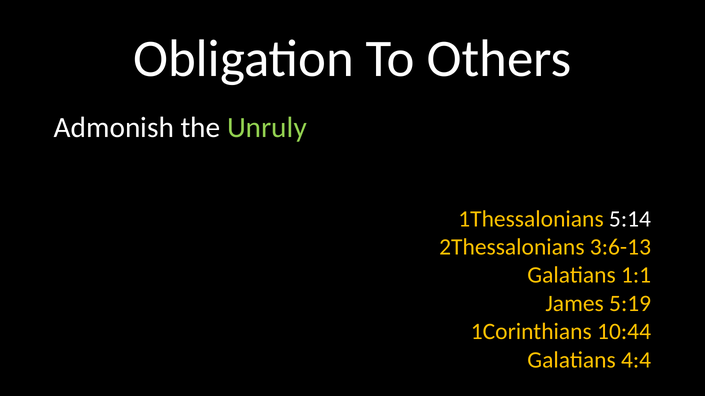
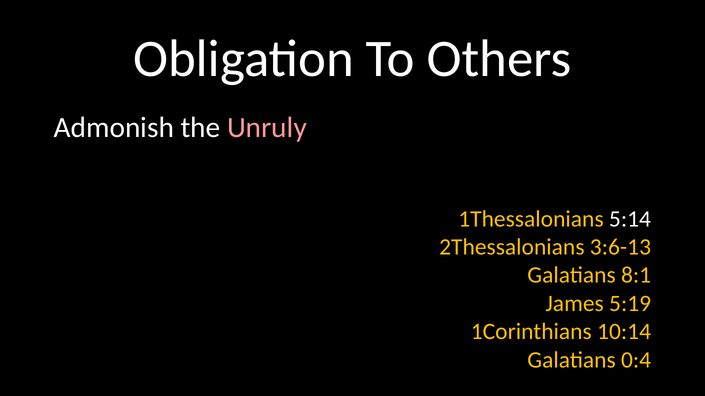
Unruly colour: light green -> pink (267, 128)
1:1: 1:1 -> 8:1 (636, 276)
10:44: 10:44 -> 10:14 (624, 332)
4:4: 4:4 -> 0:4 (636, 360)
